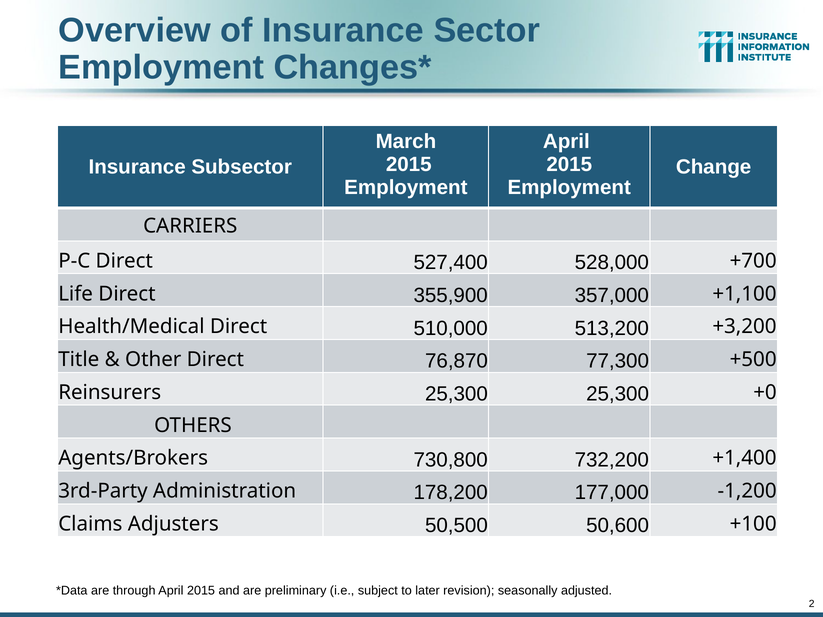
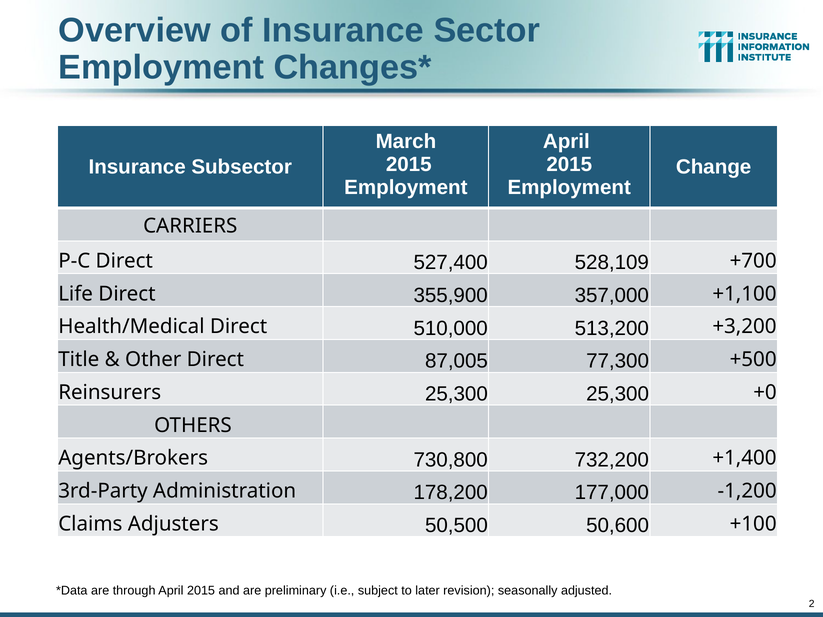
528,000: 528,000 -> 528,109 (612, 263)
76,870: 76,870 -> 87,005 (456, 361)
